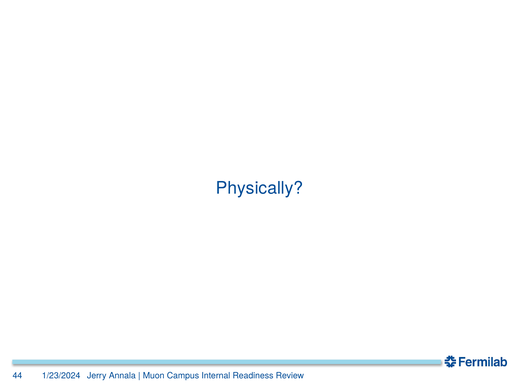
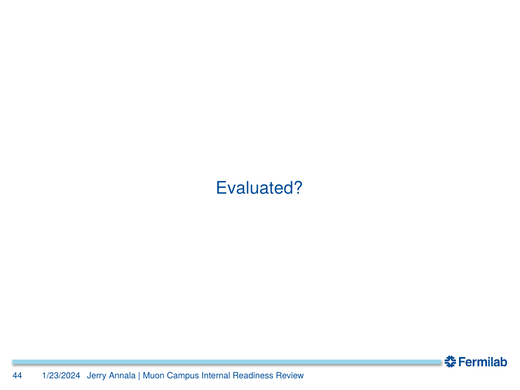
Physically: Physically -> Evaluated (260, 188)
